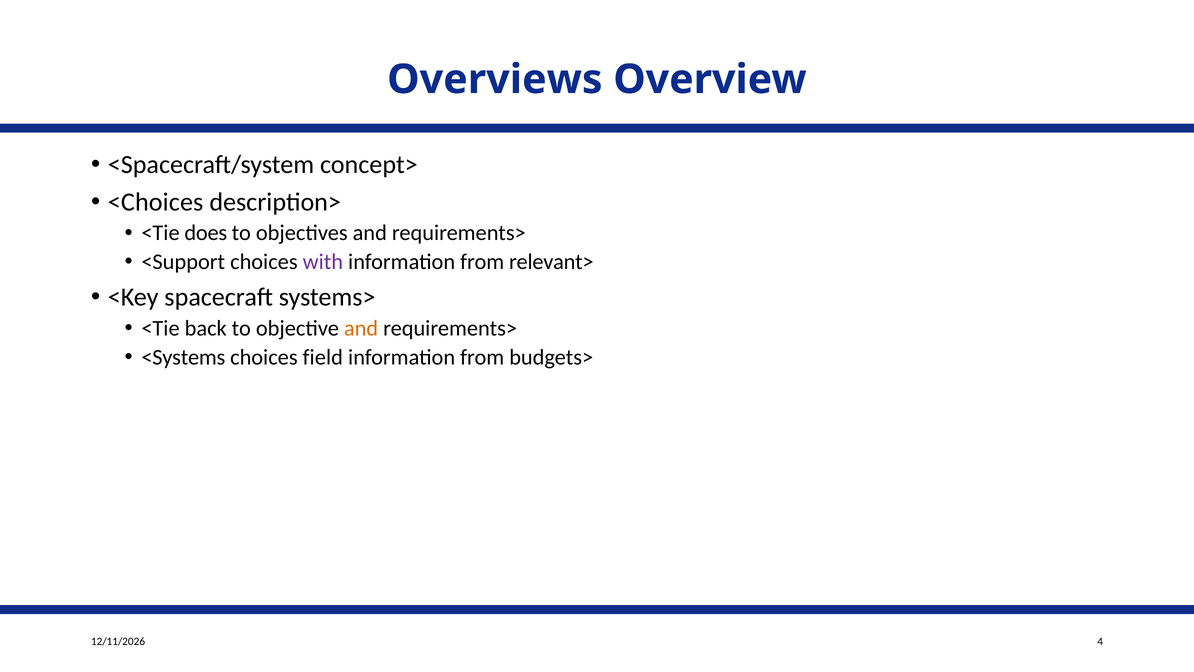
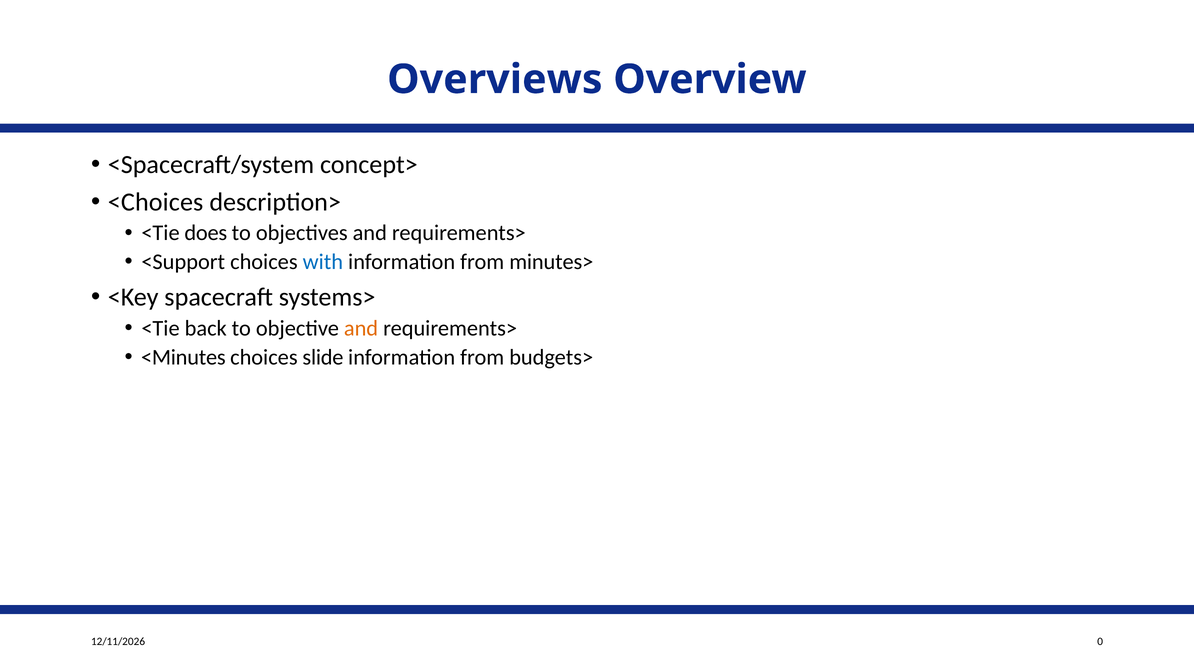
with colour: purple -> blue (323, 262)
relevant>: relevant> -> minutes> (551, 262)
<Systems: <Systems -> <Minutes (183, 357)
field: field -> slide (323, 357)
4: 4 -> 0 (1100, 641)
